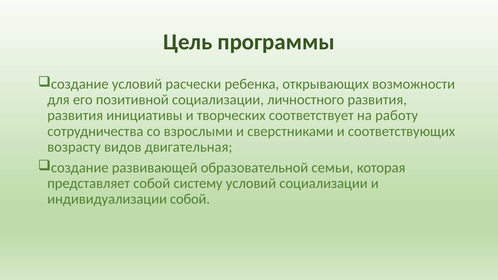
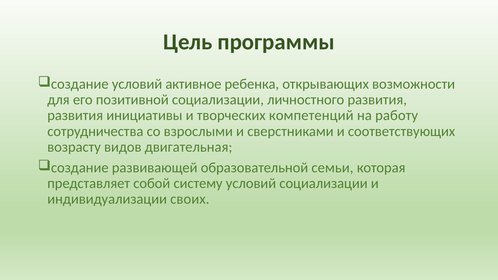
расчески: расчески -> активное (193, 84)
соответствует: соответствует -> компетенций (311, 116)
индивидуализации собой: собой -> своих (190, 199)
